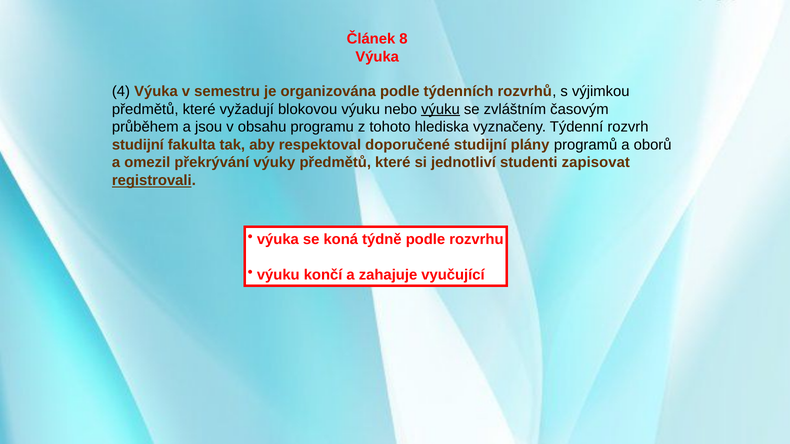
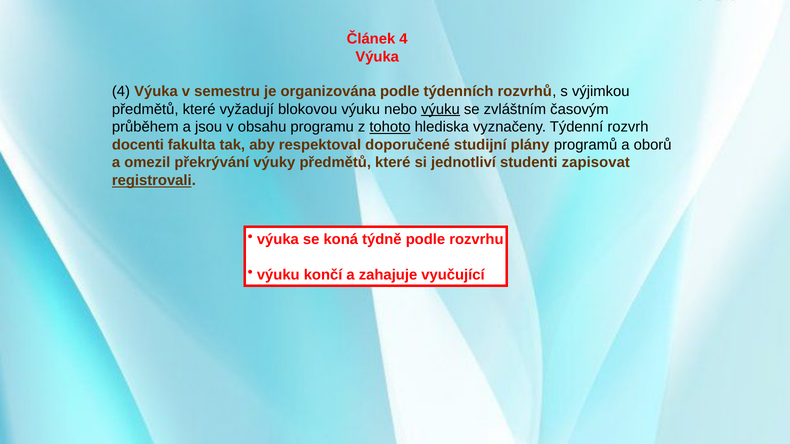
Článek 8: 8 -> 4 (403, 39)
tohoto underline: none -> present (390, 127)
studijní: studijní -> docenti (138, 145)
